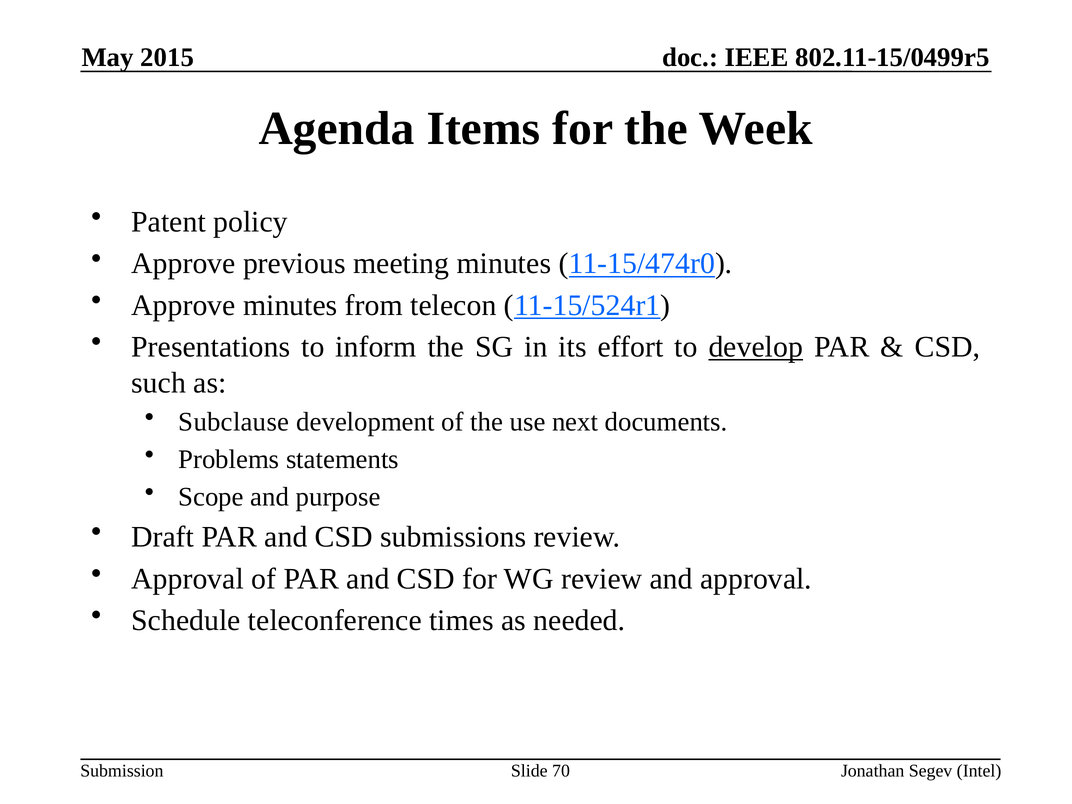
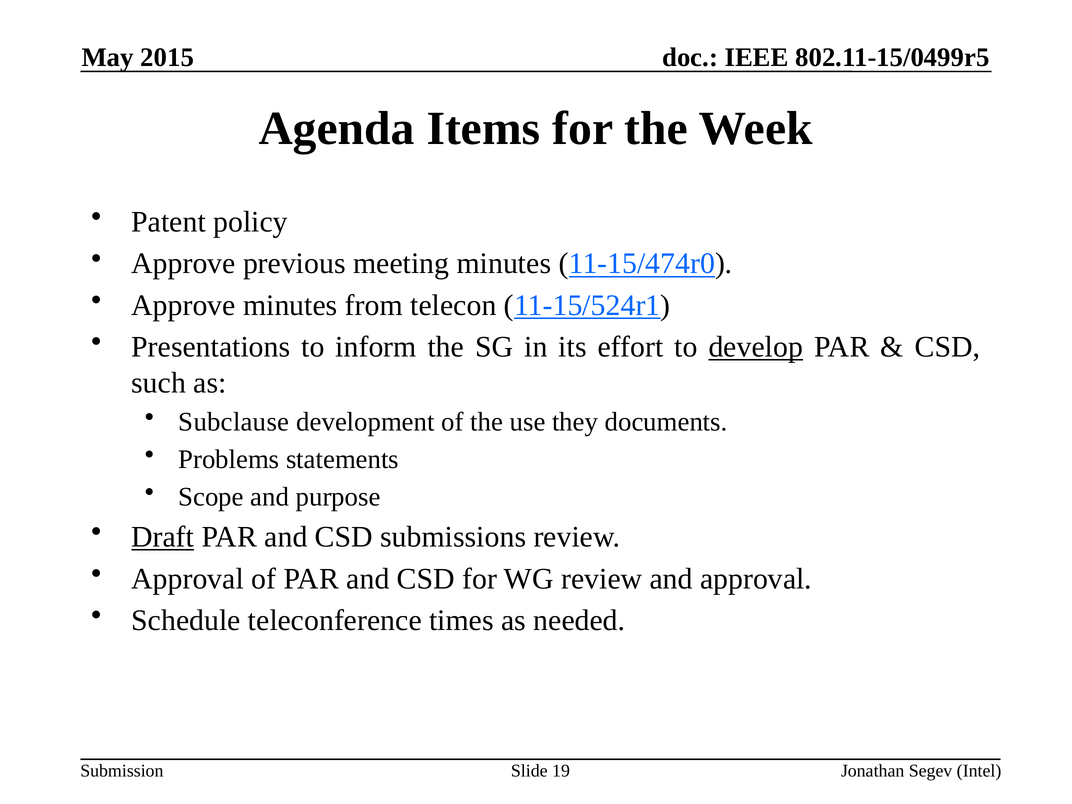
next: next -> they (575, 422)
Draft underline: none -> present (163, 537)
70: 70 -> 19 (561, 771)
